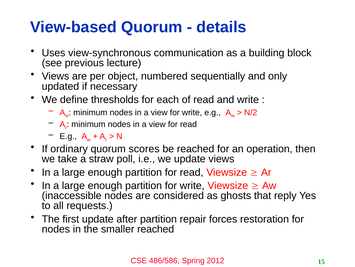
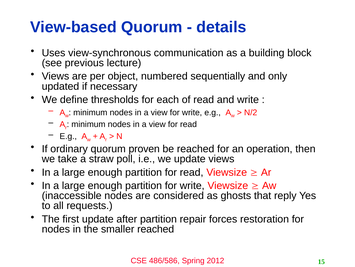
scores: scores -> proven (144, 149)
